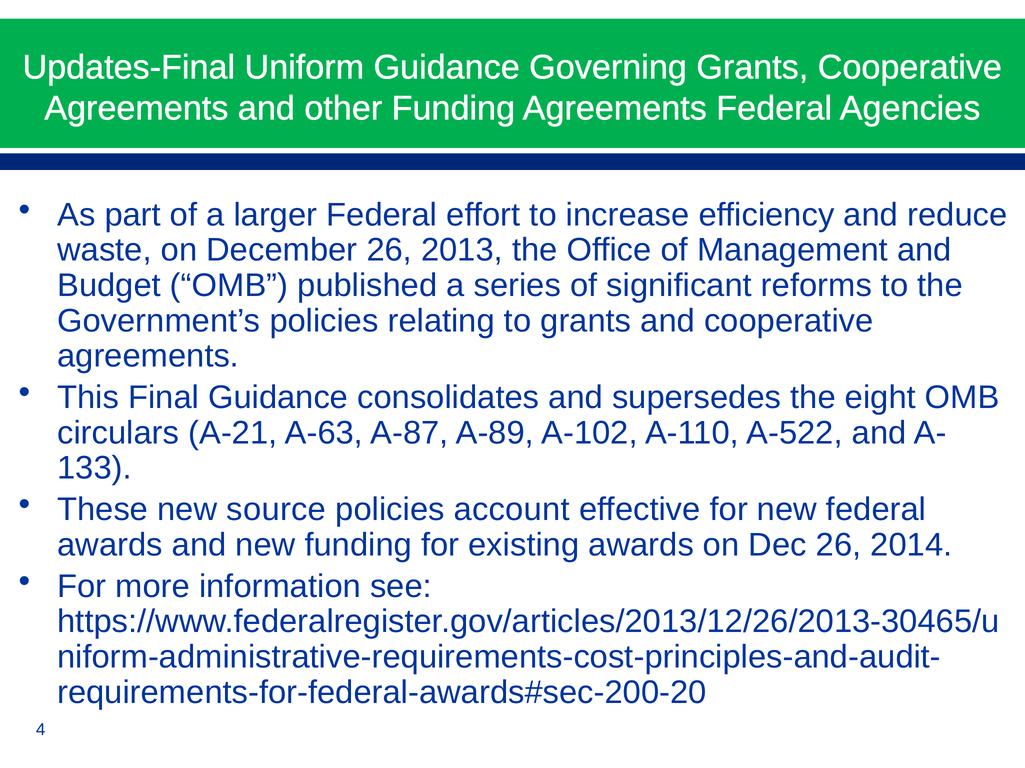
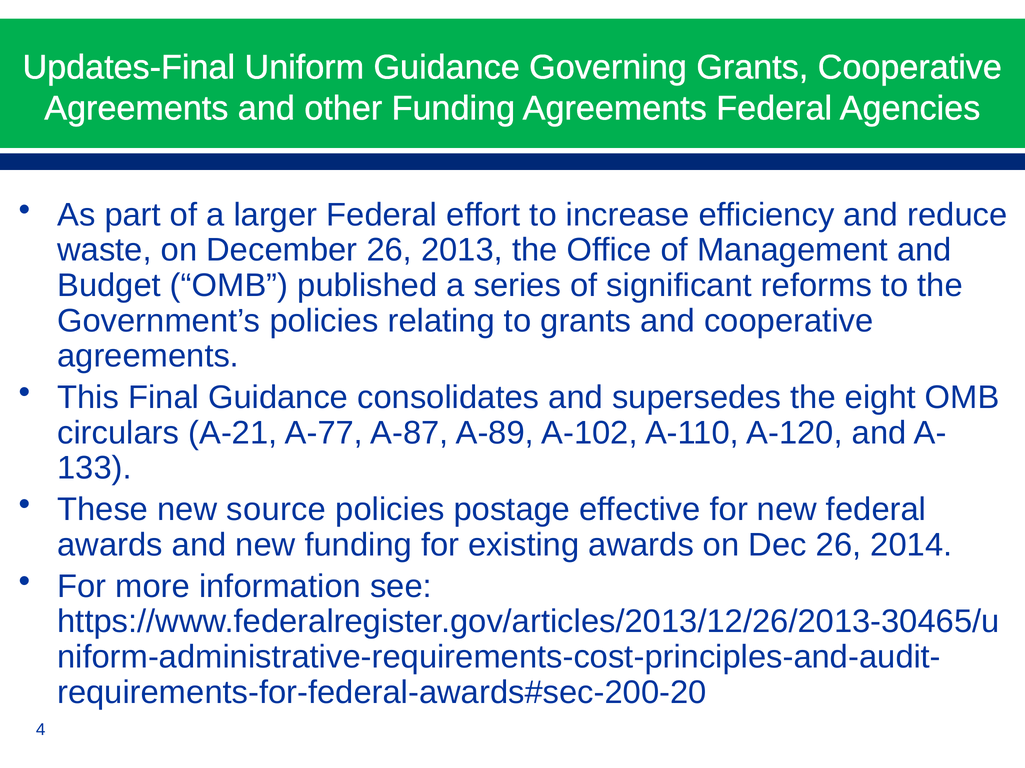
A-63: A-63 -> A-77 (324, 433)
A-522: A-522 -> A-120 (794, 433)
account: account -> postage (512, 510)
